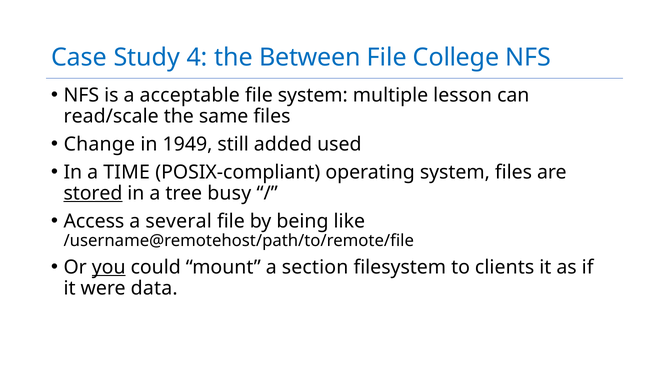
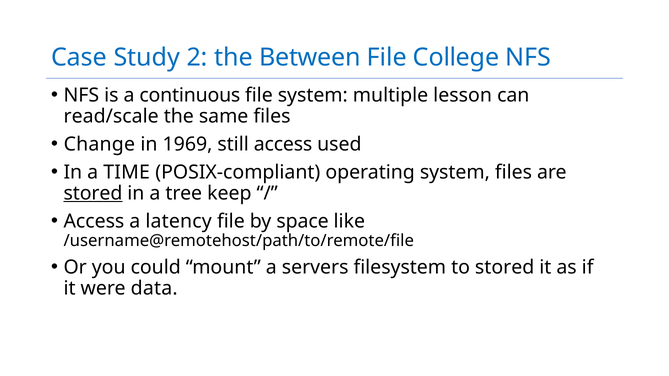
4: 4 -> 2 (197, 58)
acceptable: acceptable -> continuous (190, 95)
1949: 1949 -> 1969 (187, 144)
still added: added -> access (283, 144)
busy: busy -> keep (229, 193)
several: several -> latency (179, 221)
being: being -> space (303, 221)
you underline: present -> none (109, 267)
section: section -> servers (315, 267)
to clients: clients -> stored (505, 267)
